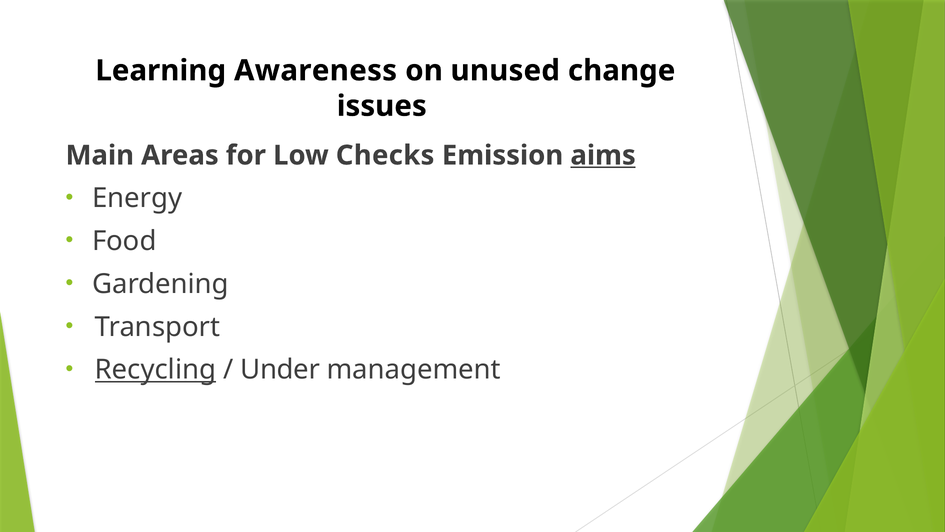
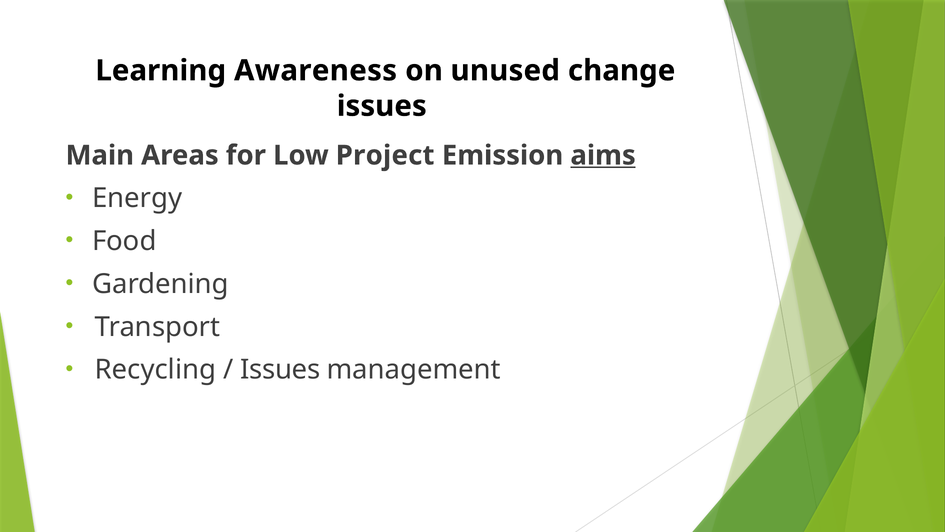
Checks: Checks -> Project (385, 155)
Recycling underline: present -> none (155, 370)
Under: Under -> Issues (280, 370)
